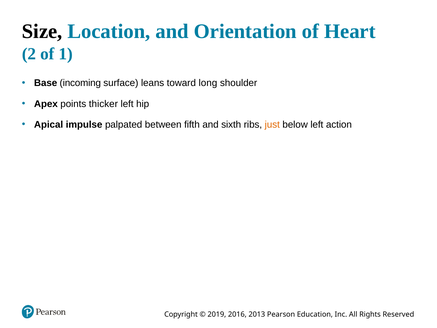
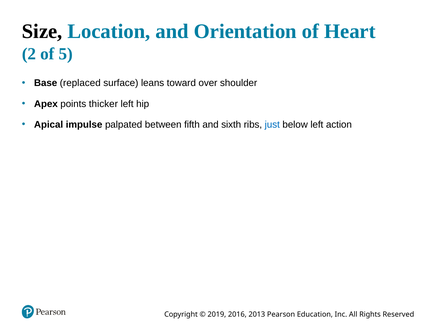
1: 1 -> 5 (66, 54)
incoming: incoming -> replaced (80, 83)
long: long -> over (208, 83)
just colour: orange -> blue (272, 124)
